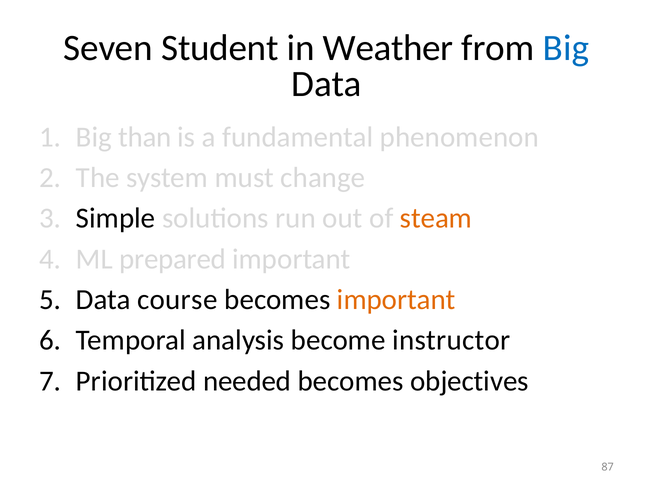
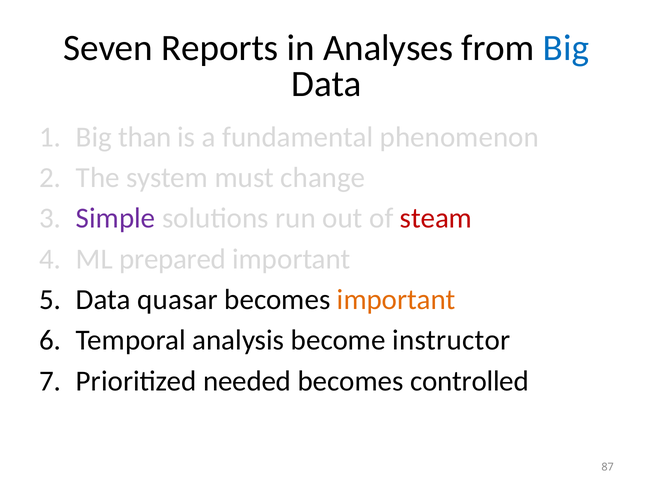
Student: Student -> Reports (220, 48)
Weather: Weather -> Analyses (388, 48)
Simple colour: black -> purple (116, 218)
steam colour: orange -> red (436, 218)
course: course -> quasar (177, 300)
objectives: objectives -> controlled (470, 381)
